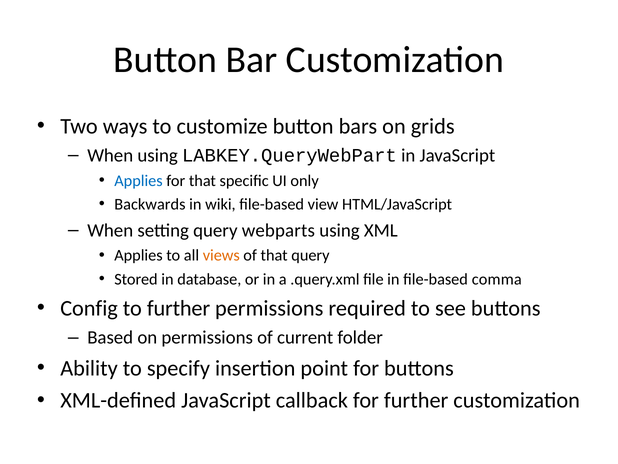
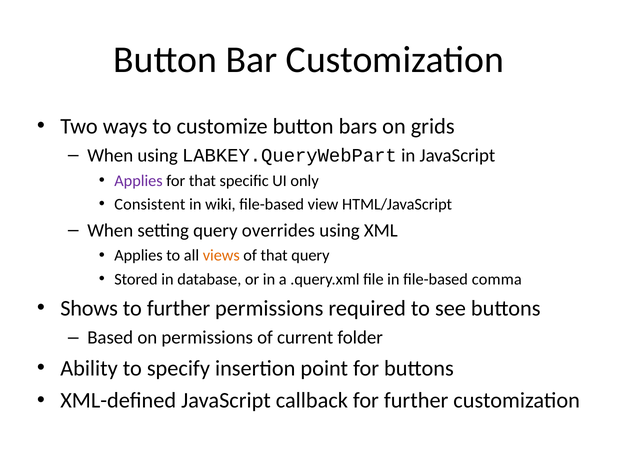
Applies colour: blue -> purple (139, 181)
Backwards: Backwards -> Consistent (150, 204)
webparts: webparts -> overrides (278, 230)
Config: Config -> Shows (89, 308)
